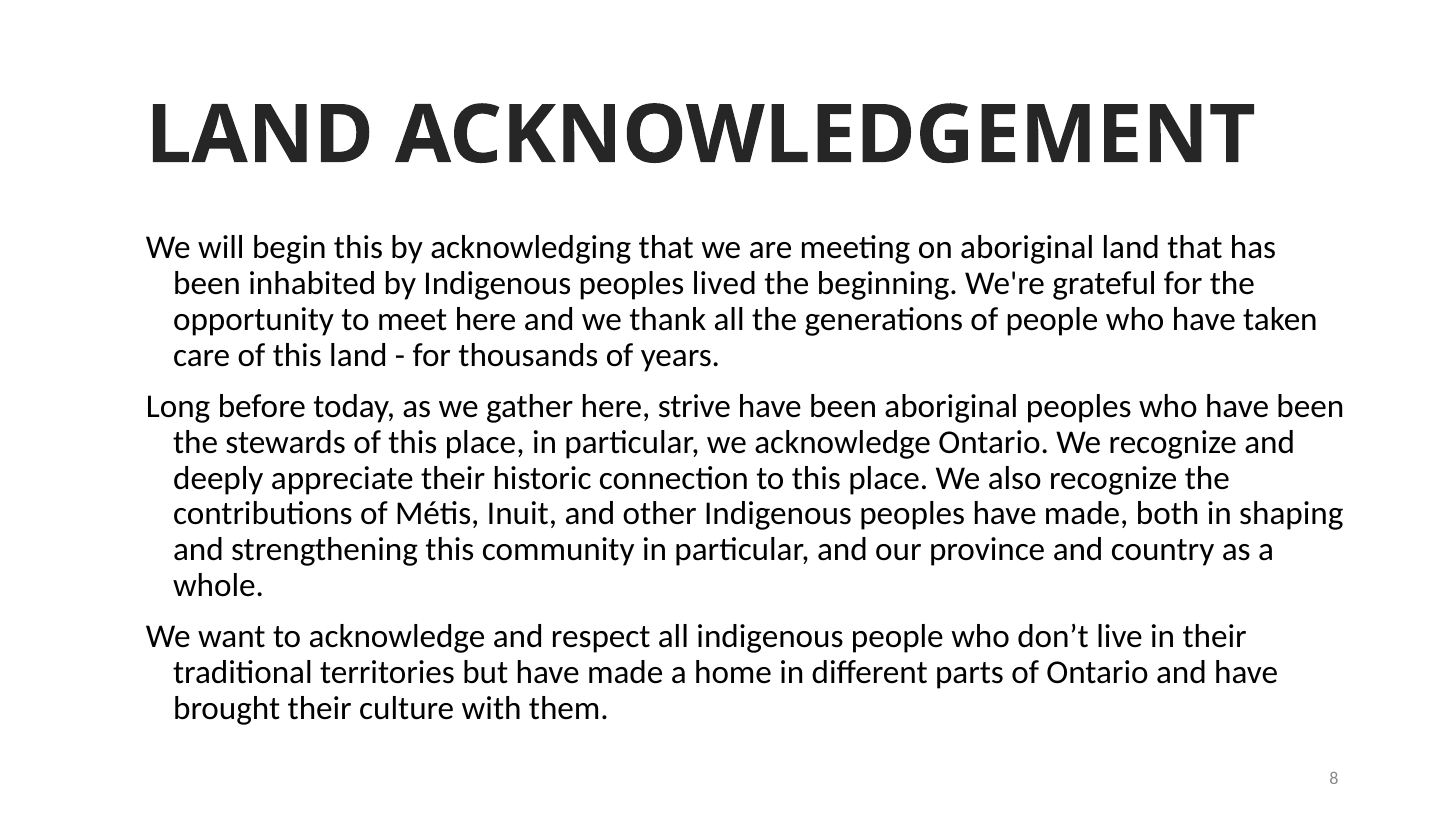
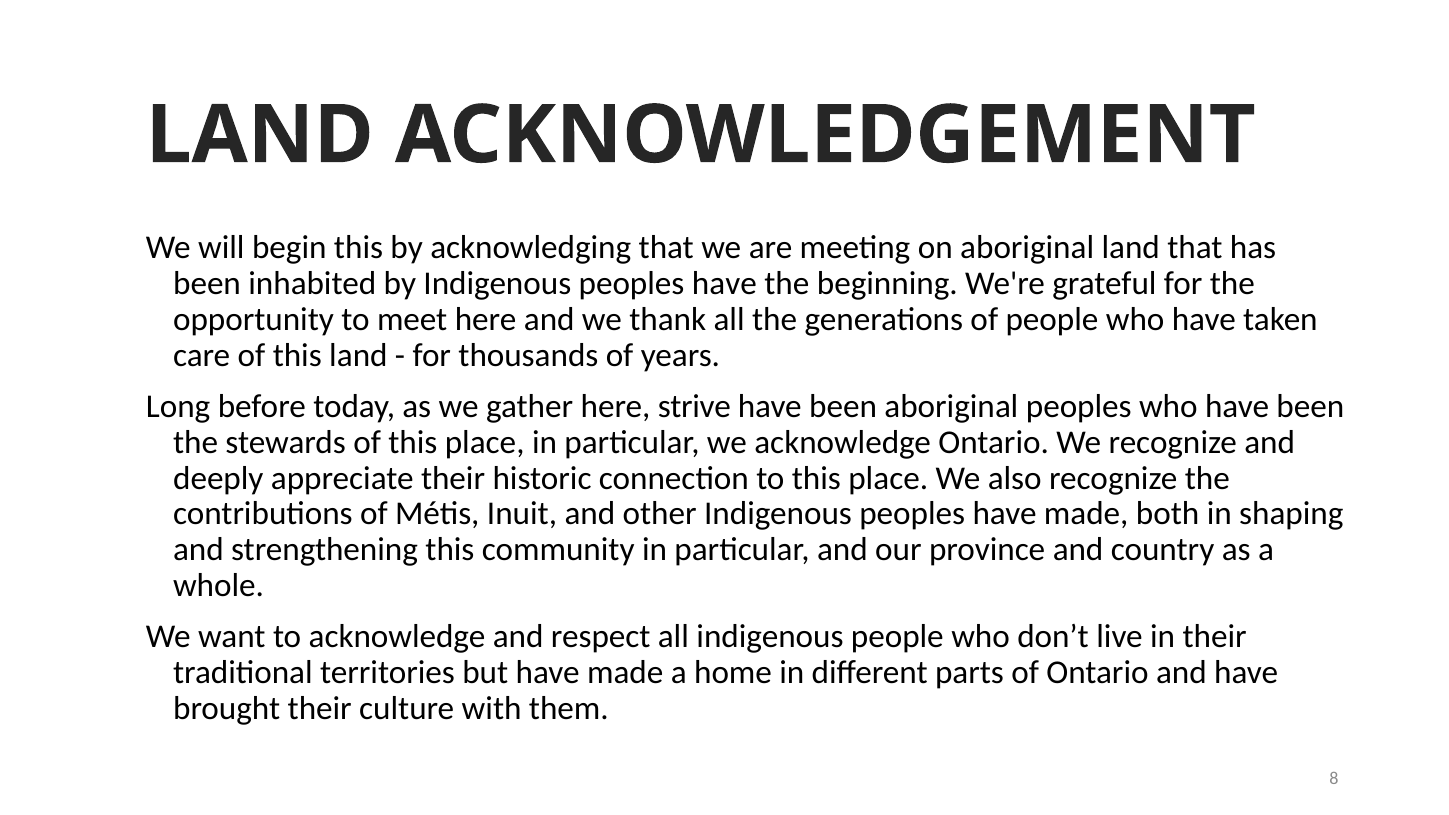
by Indigenous peoples lived: lived -> have (724, 284)
